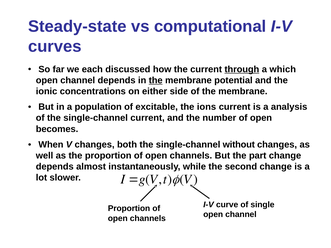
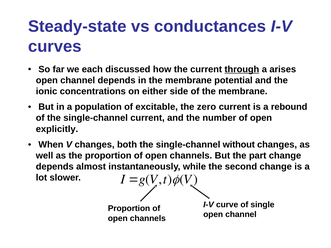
computational: computational -> conductances (210, 27)
which: which -> arises (283, 69)
the underline: present -> none (156, 80)
ions: ions -> zero (206, 107)
analysis: analysis -> rebound (289, 107)
becomes: becomes -> explicitly (57, 129)
